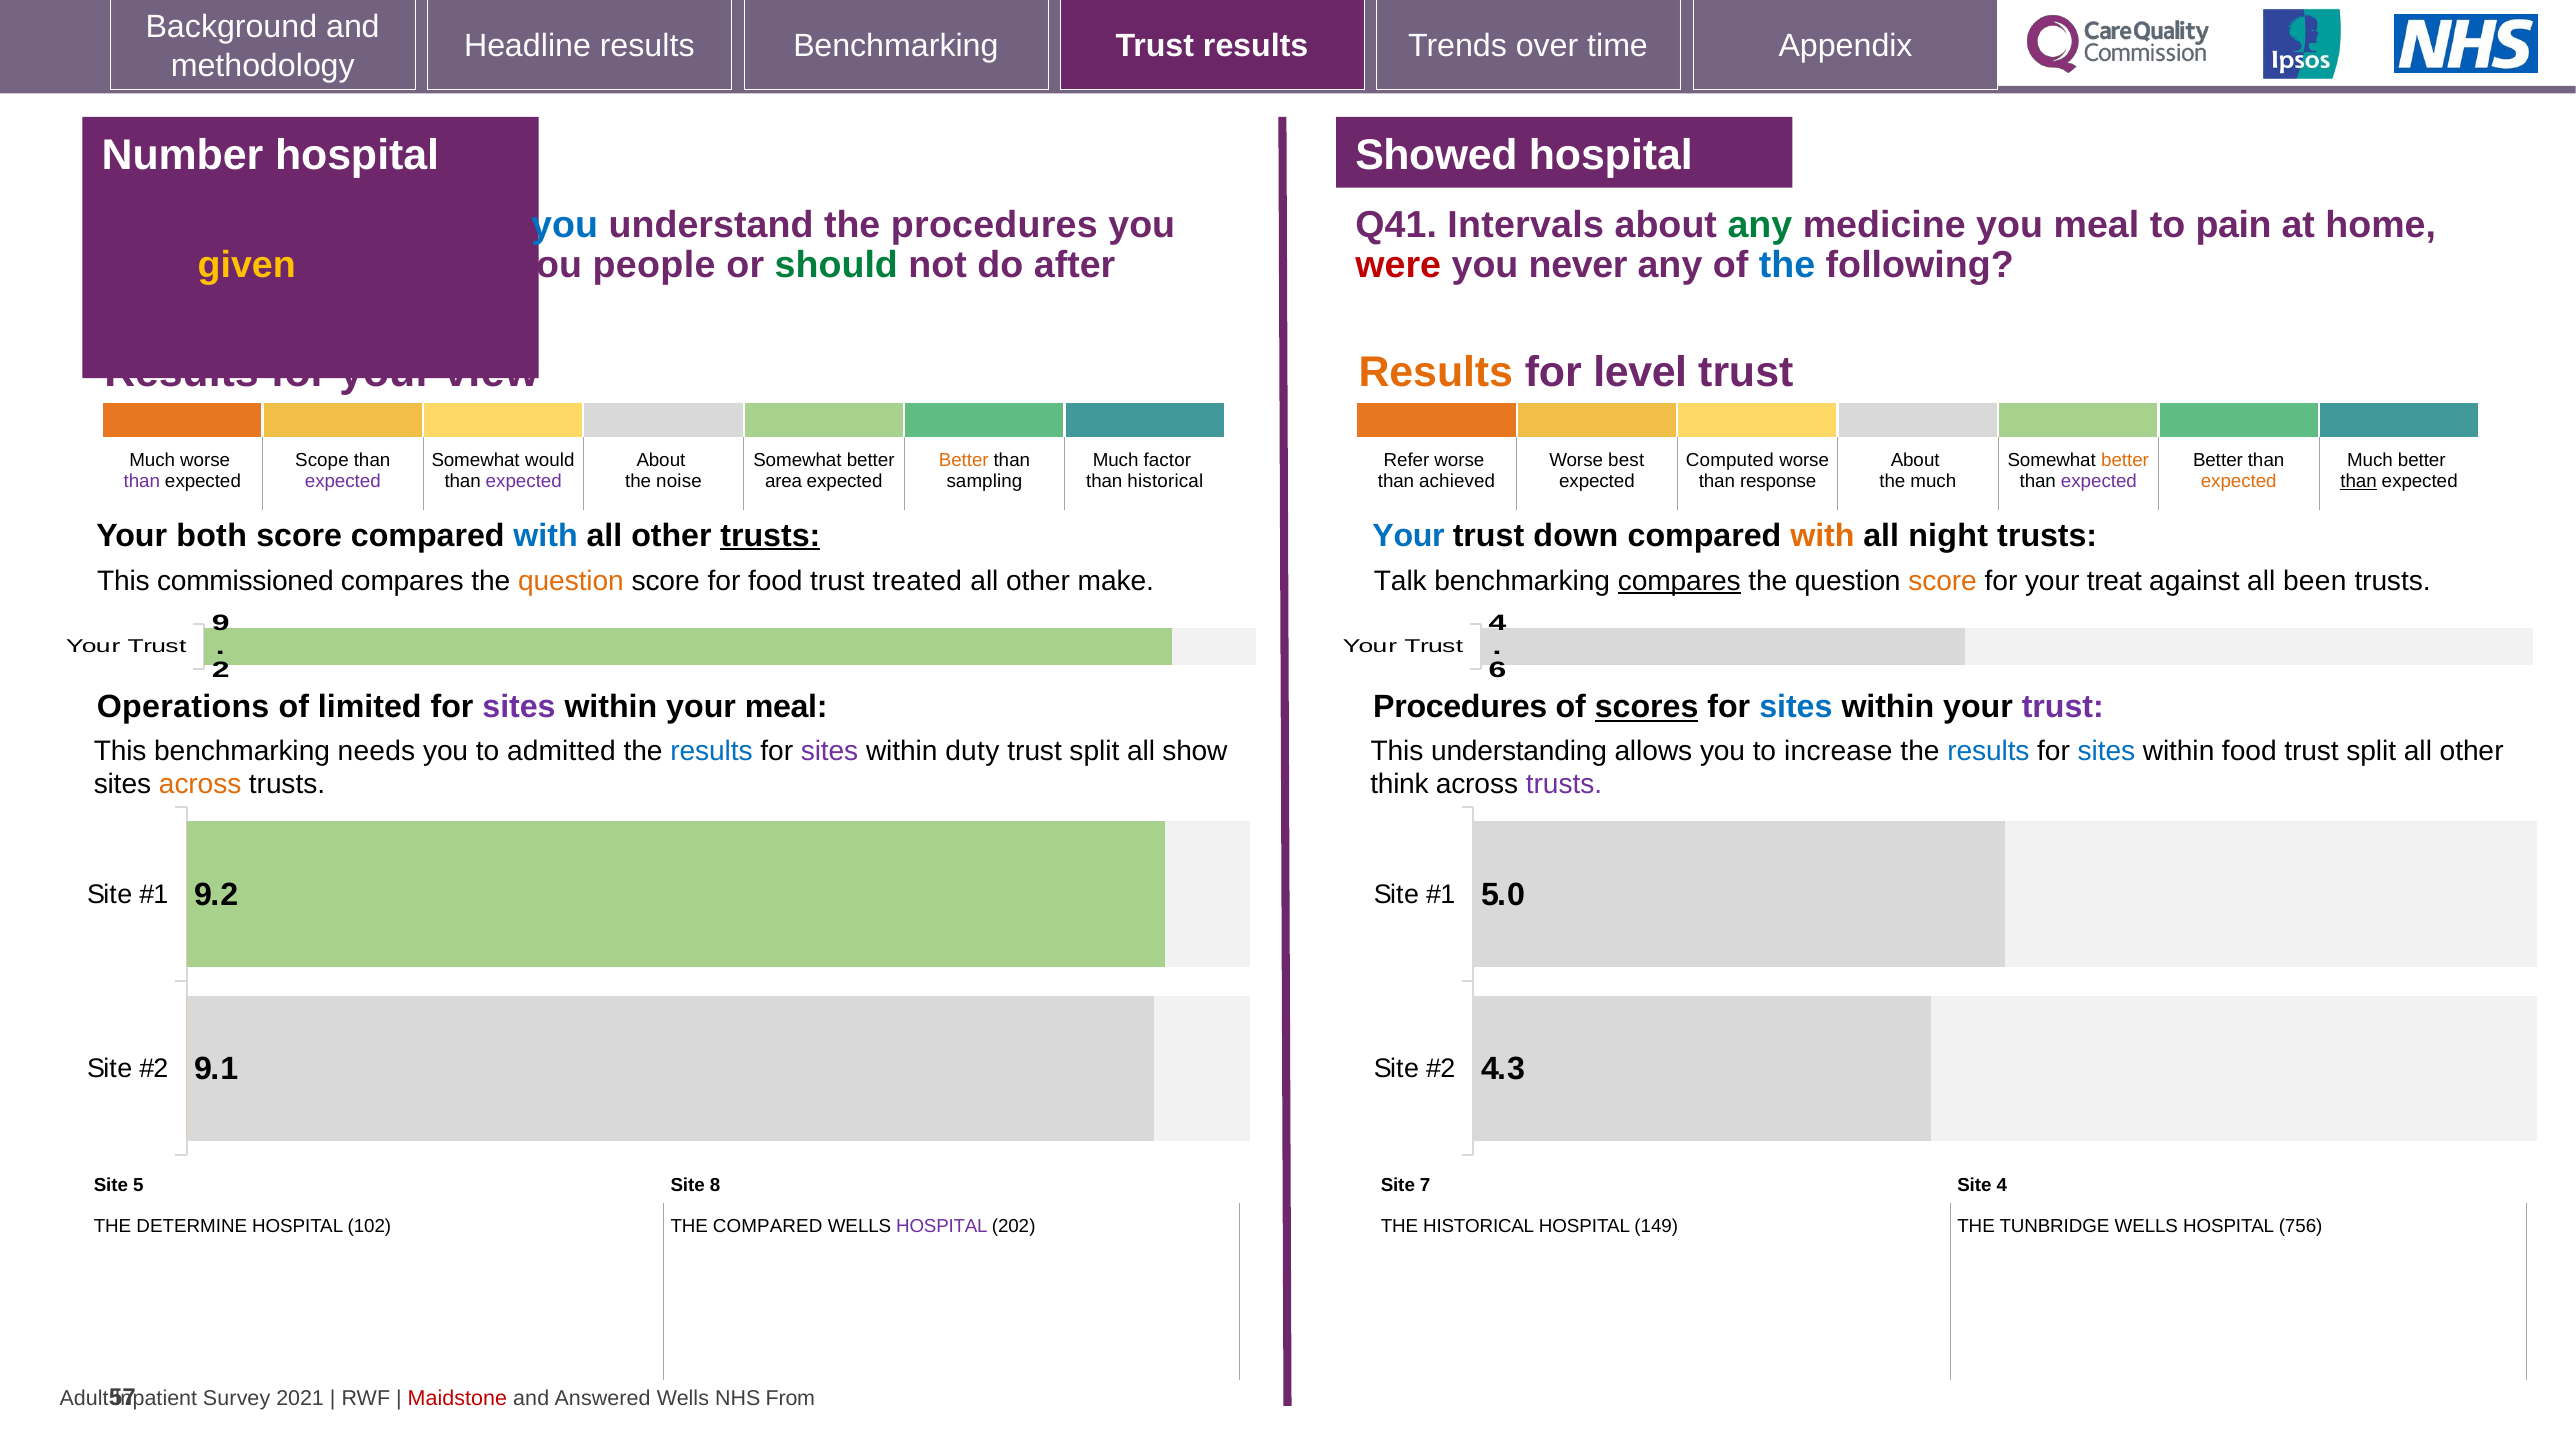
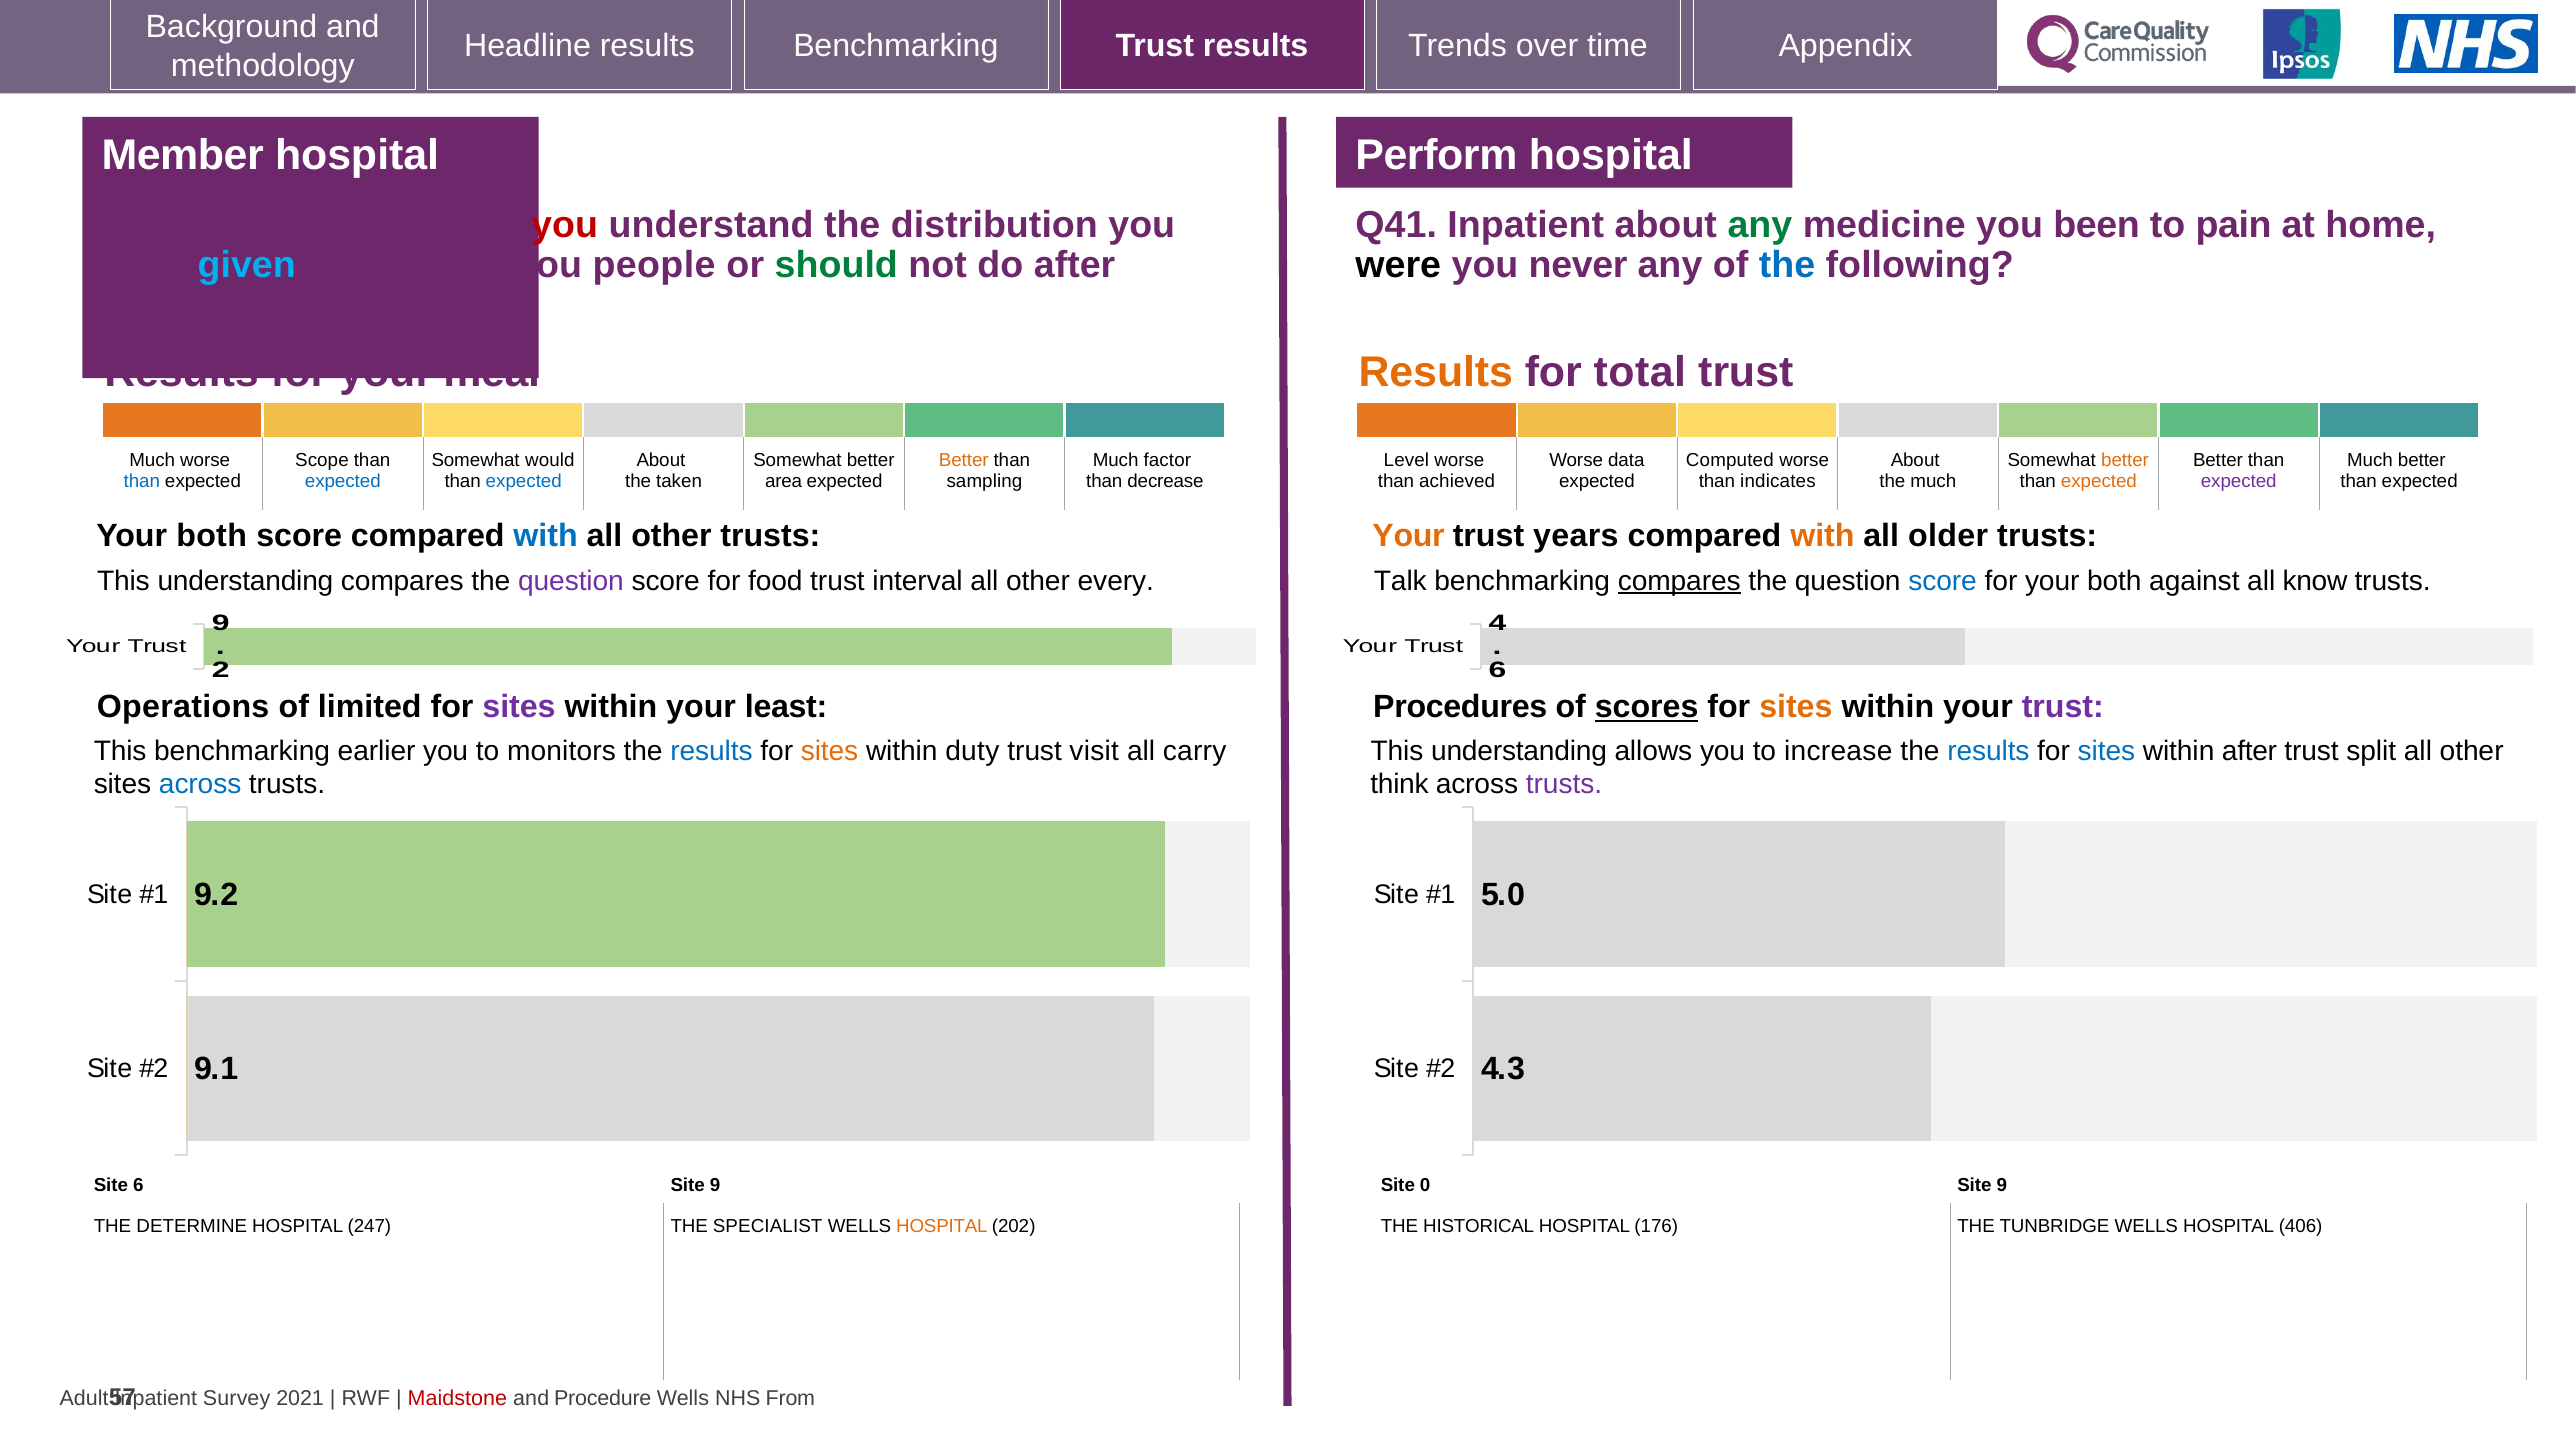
Number: Number -> Member (183, 155)
Showed: Showed -> Perform (1436, 155)
you colour: blue -> red (565, 225)
the procedures: procedures -> distribution (994, 225)
Q41 Intervals: Intervals -> Inpatient (1526, 225)
you meal: meal -> been (2097, 225)
given colour: yellow -> light blue (247, 265)
were colour: red -> black (1398, 265)
view: view -> meal (492, 372)
level: level -> total (1640, 372)
Refer: Refer -> Level (1406, 461)
best: best -> data (1626, 461)
than colour: purple -> blue (142, 482)
expected colour: purple -> blue (343, 482)
expected colour: purple -> blue (524, 482)
noise: noise -> taken (679, 482)
than historical: historical -> decrease (1166, 482)
response: response -> indicates (1778, 482)
expected colour: purple -> orange (2099, 482)
expected colour: orange -> purple (2239, 482)
than underline: present -> none (2359, 482)
trusts underline: present -> none (770, 536)
Your colour: blue -> orange (1409, 536)
down: down -> years (1576, 536)
night: night -> older (1948, 536)
commissioned: commissioned -> understanding (245, 581)
question colour: orange -> purple (571, 581)
treated: treated -> interval (918, 581)
make: make -> every (1116, 581)
score colour: orange -> blue (1943, 581)
for your treat: treat -> both (2114, 581)
been: been -> know (2315, 581)
your meal: meal -> least (786, 707)
sites colour: blue -> orange (1796, 707)
needs: needs -> earlier (377, 751)
admitted: admitted -> monitors (561, 751)
sites colour: purple -> orange (830, 751)
split: split -> visit (1094, 751)
show: show -> carry (1195, 751)
within food: food -> after (2249, 751)
across colour: orange -> blue (200, 785)
Site 5: 5 -> 6 (138, 1185)
8: 8 -> 9 (715, 1185)
7: 7 -> 0 (1425, 1185)
4: 4 -> 9 (2002, 1185)
102: 102 -> 247 (369, 1227)
THE COMPARED: COMPARED -> SPECIALIST (768, 1227)
HOSPITAL colour: purple -> orange (942, 1227)
149: 149 -> 176 (1656, 1227)
756: 756 -> 406 (2301, 1227)
Answered: Answered -> Procedure (603, 1399)
